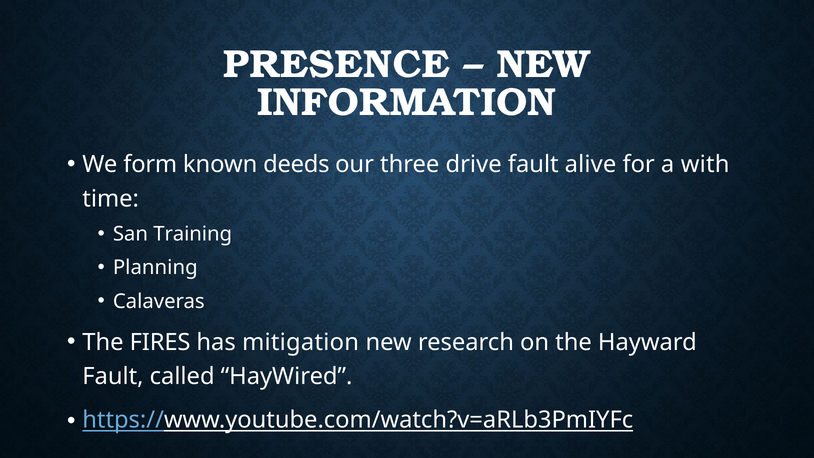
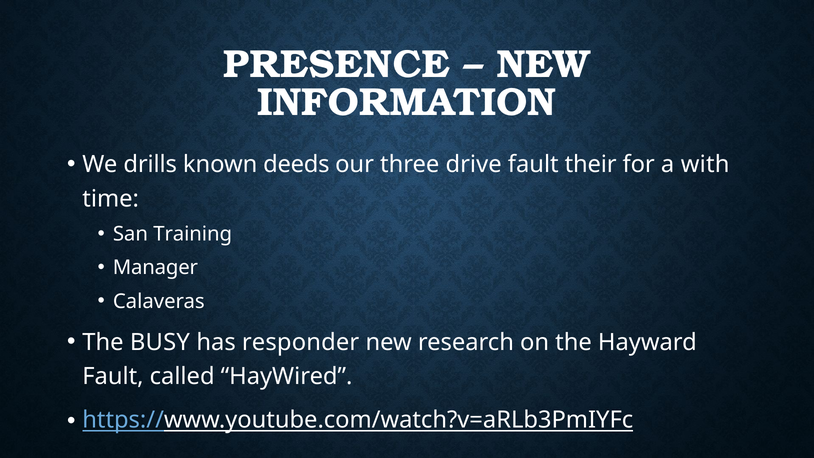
form: form -> drills (150, 165)
alive: alive -> their (591, 165)
Planning: Planning -> Manager (155, 268)
FIRES: FIRES -> BUSY (160, 342)
mitigation: mitigation -> responder (301, 342)
